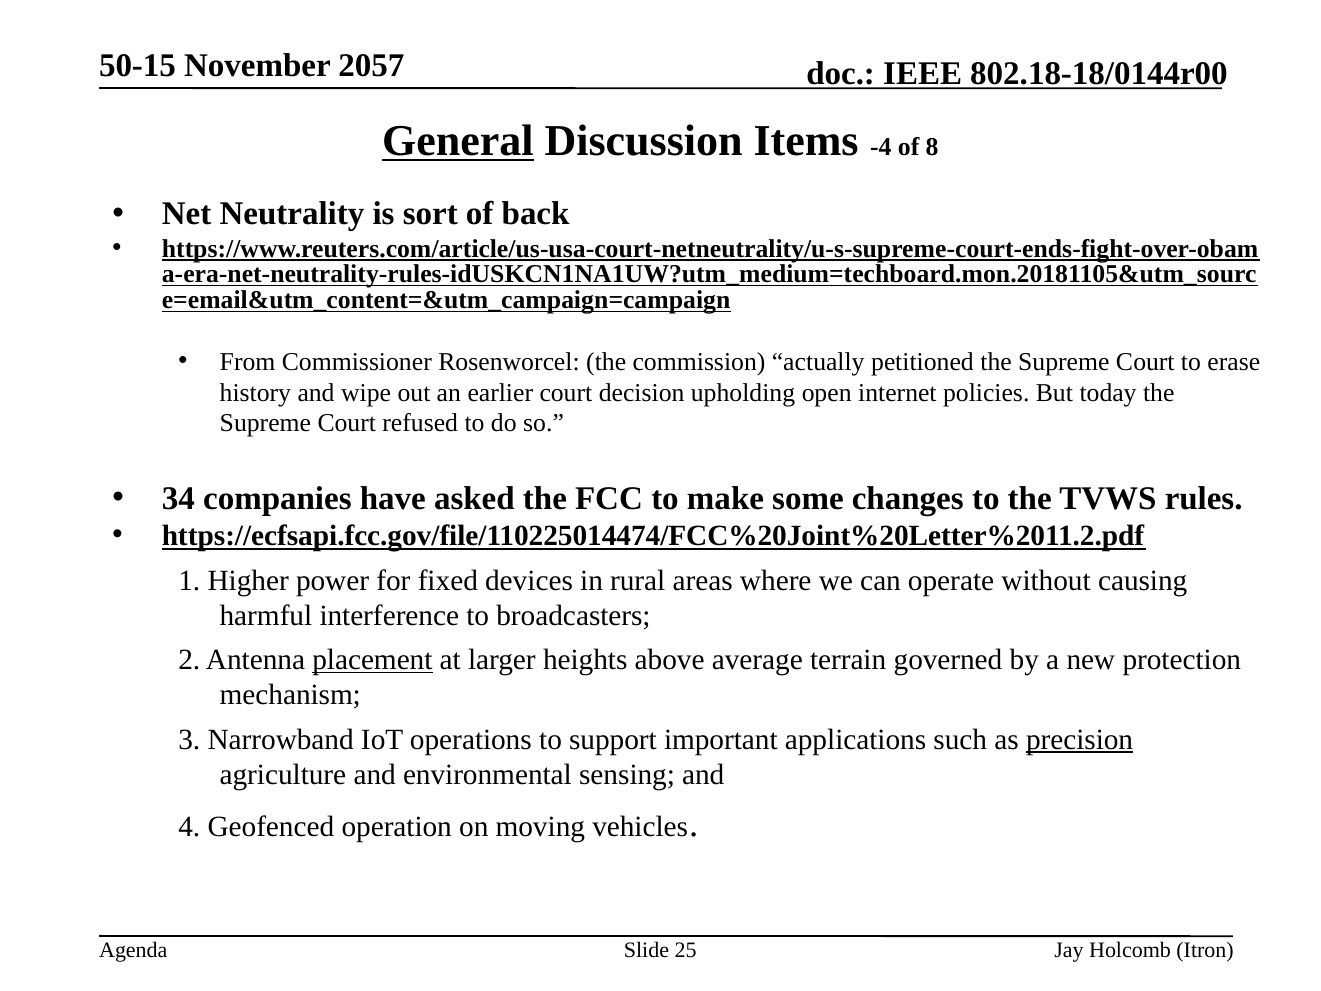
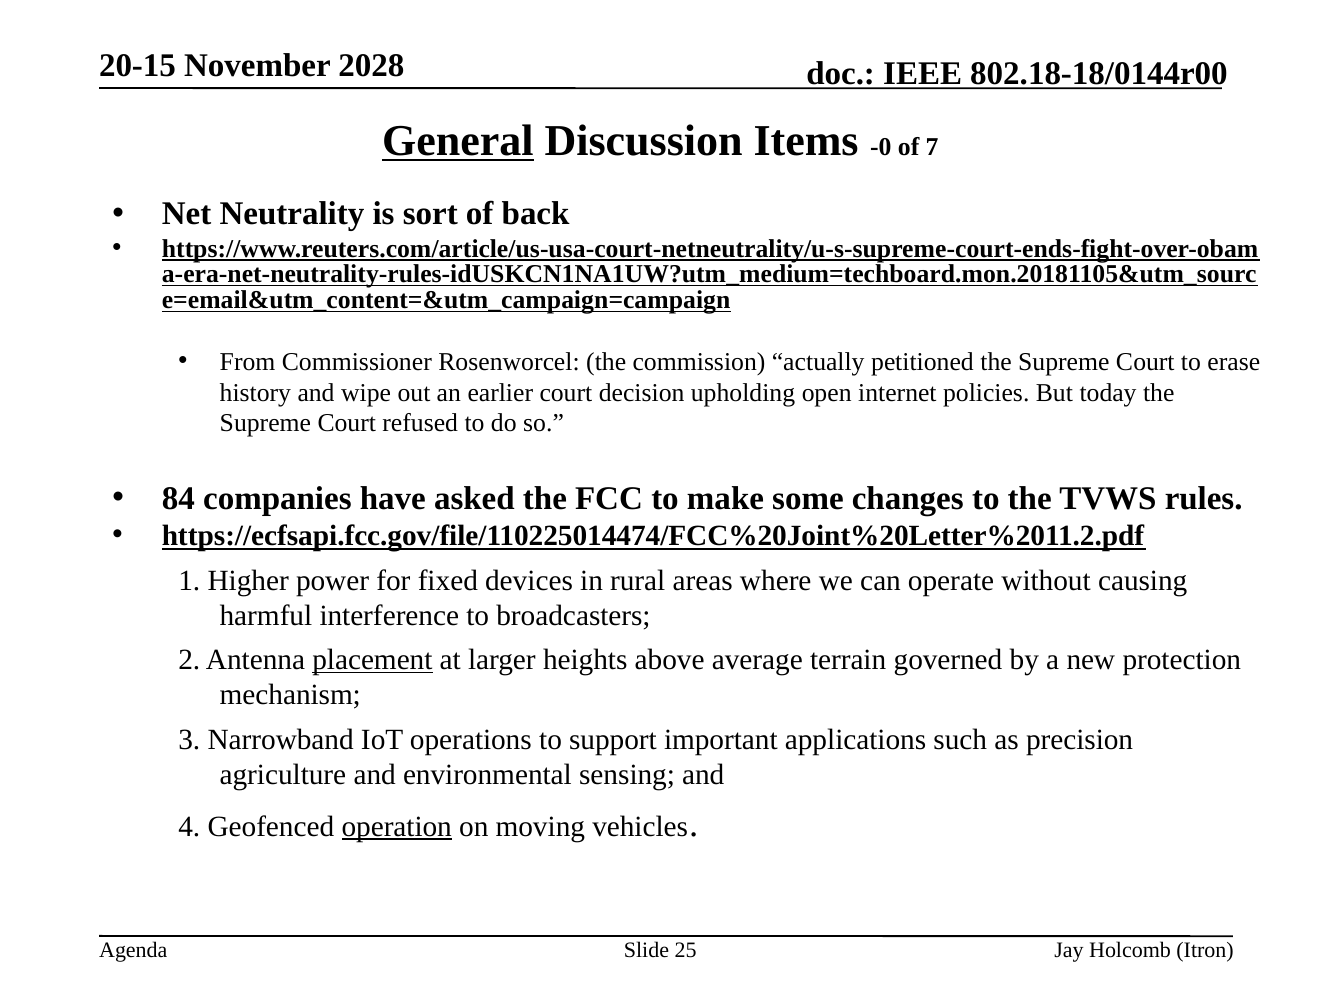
50-15: 50-15 -> 20-15 (137, 66)
2057: 2057 -> 2028 (371, 66)
-4: -4 -> -0 (881, 147)
8: 8 -> 7 (932, 147)
34: 34 -> 84 (178, 499)
precision underline: present -> none (1080, 739)
operation underline: none -> present (397, 826)
